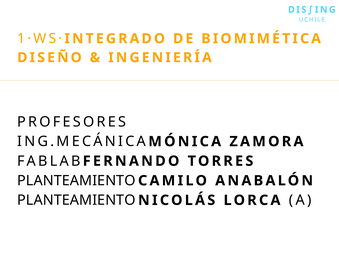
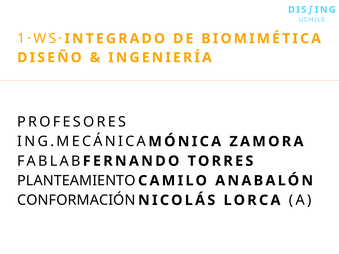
PLANTEAMIENTO: PLANTEAMIENTO -> CONFORMACIÓN (76, 200)
